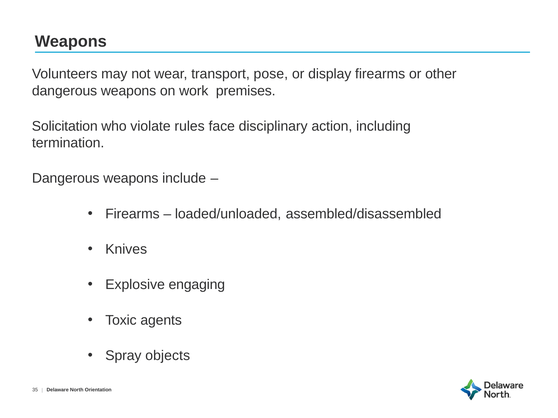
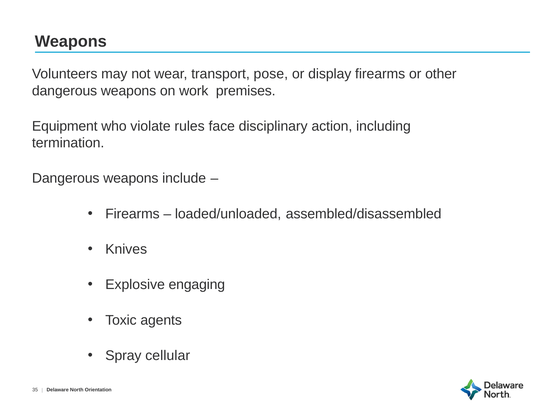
Solicitation: Solicitation -> Equipment (65, 126)
objects: objects -> cellular (168, 356)
